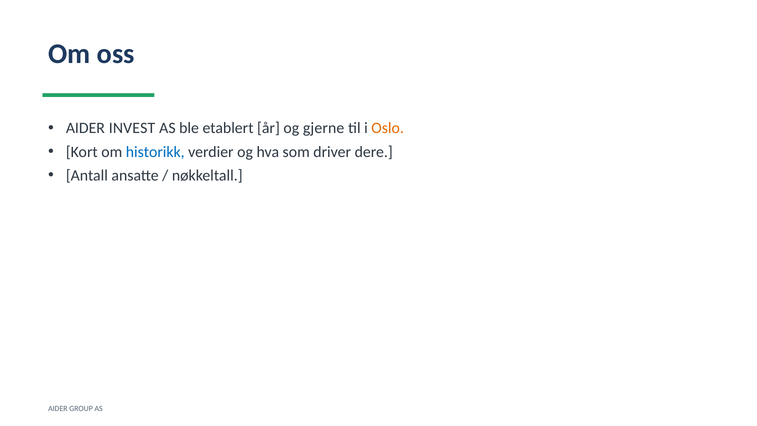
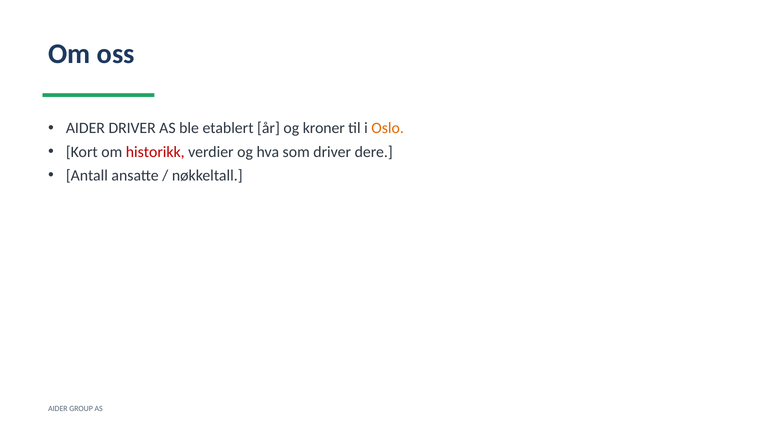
AIDER INVEST: INVEST -> DRIVER (132, 128)
gjerne: gjerne -> kroner (324, 128)
historikk colour: blue -> red (155, 152)
